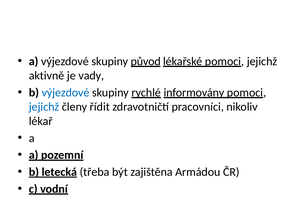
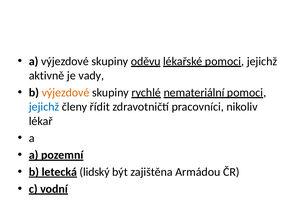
původ: původ -> oděvu (146, 61)
výjezdové colour: blue -> orange (66, 93)
informovány: informovány -> nemateriální (194, 93)
třeba: třeba -> lidský (95, 172)
